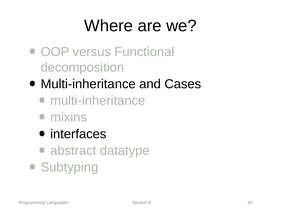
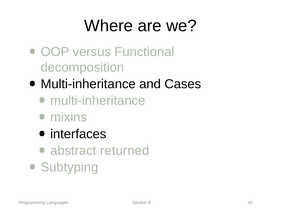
datatype: datatype -> returned (125, 151)
